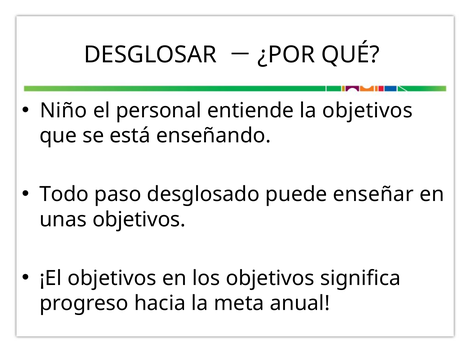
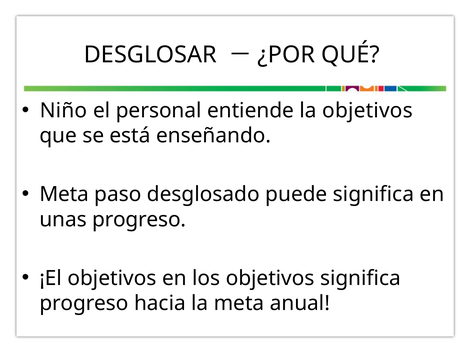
Todo: Todo -> Meta (64, 194)
puede enseñar: enseñar -> significa (373, 194)
unas objetivos: objetivos -> progreso (139, 219)
